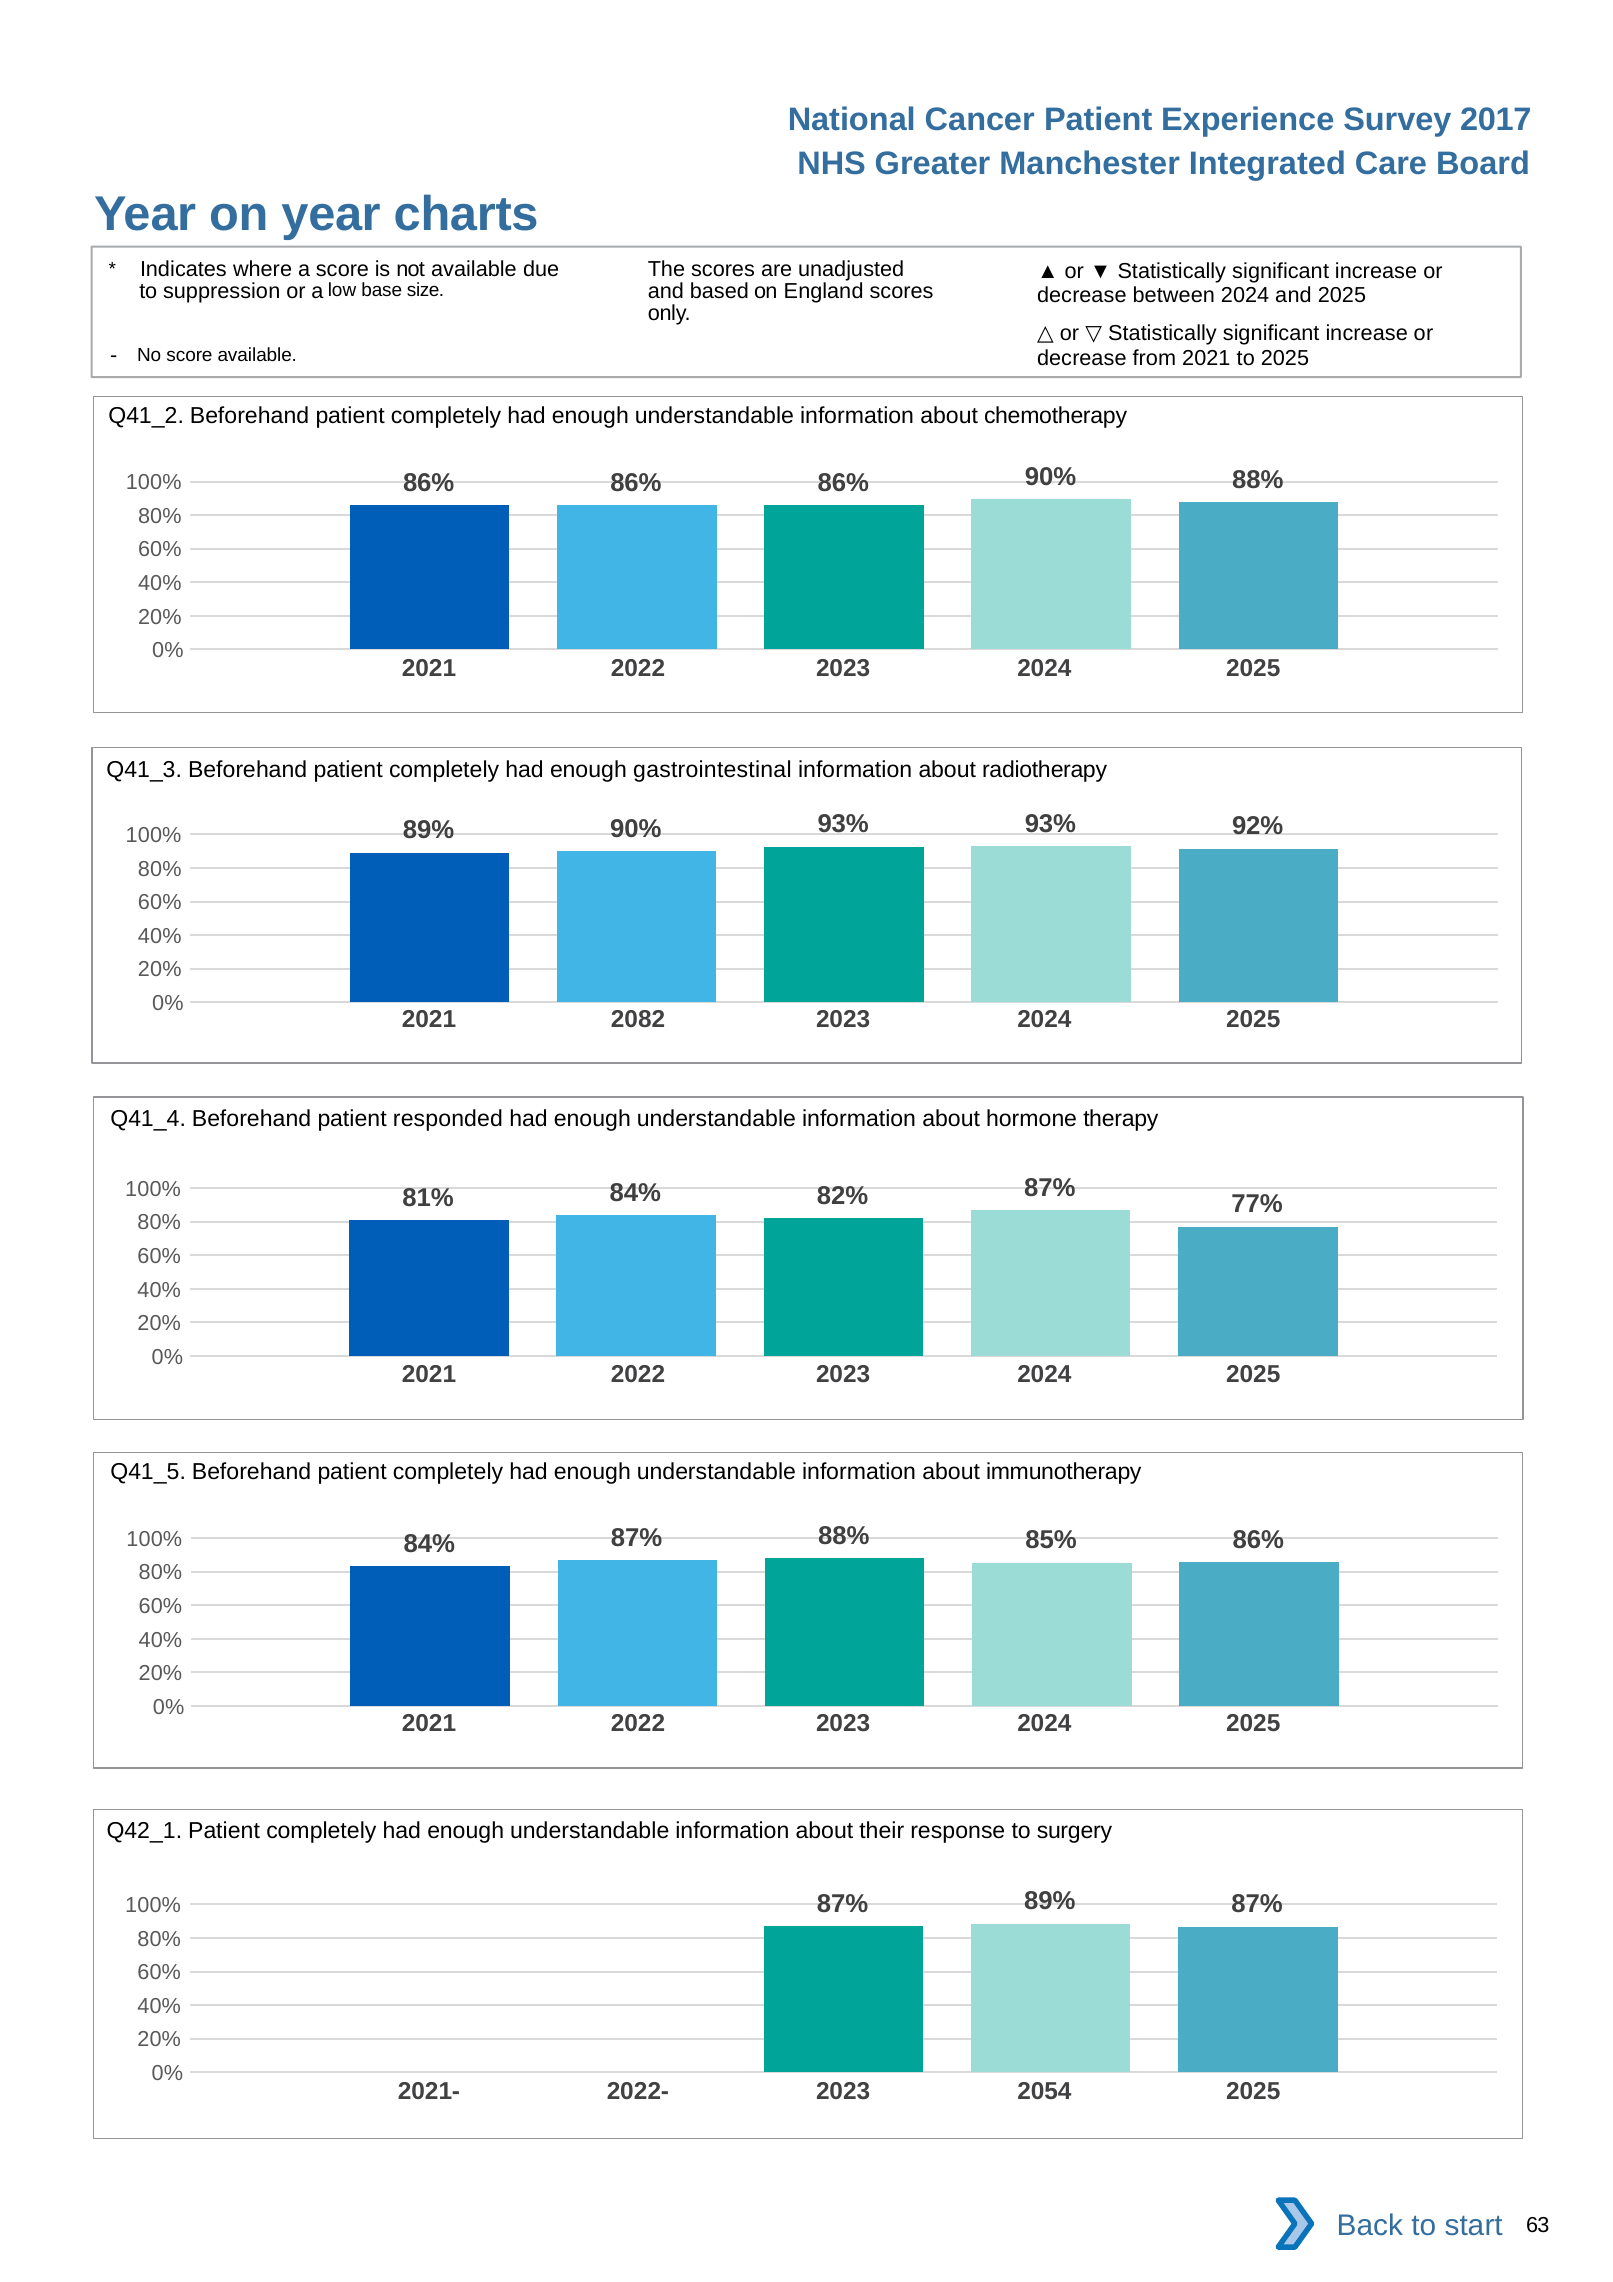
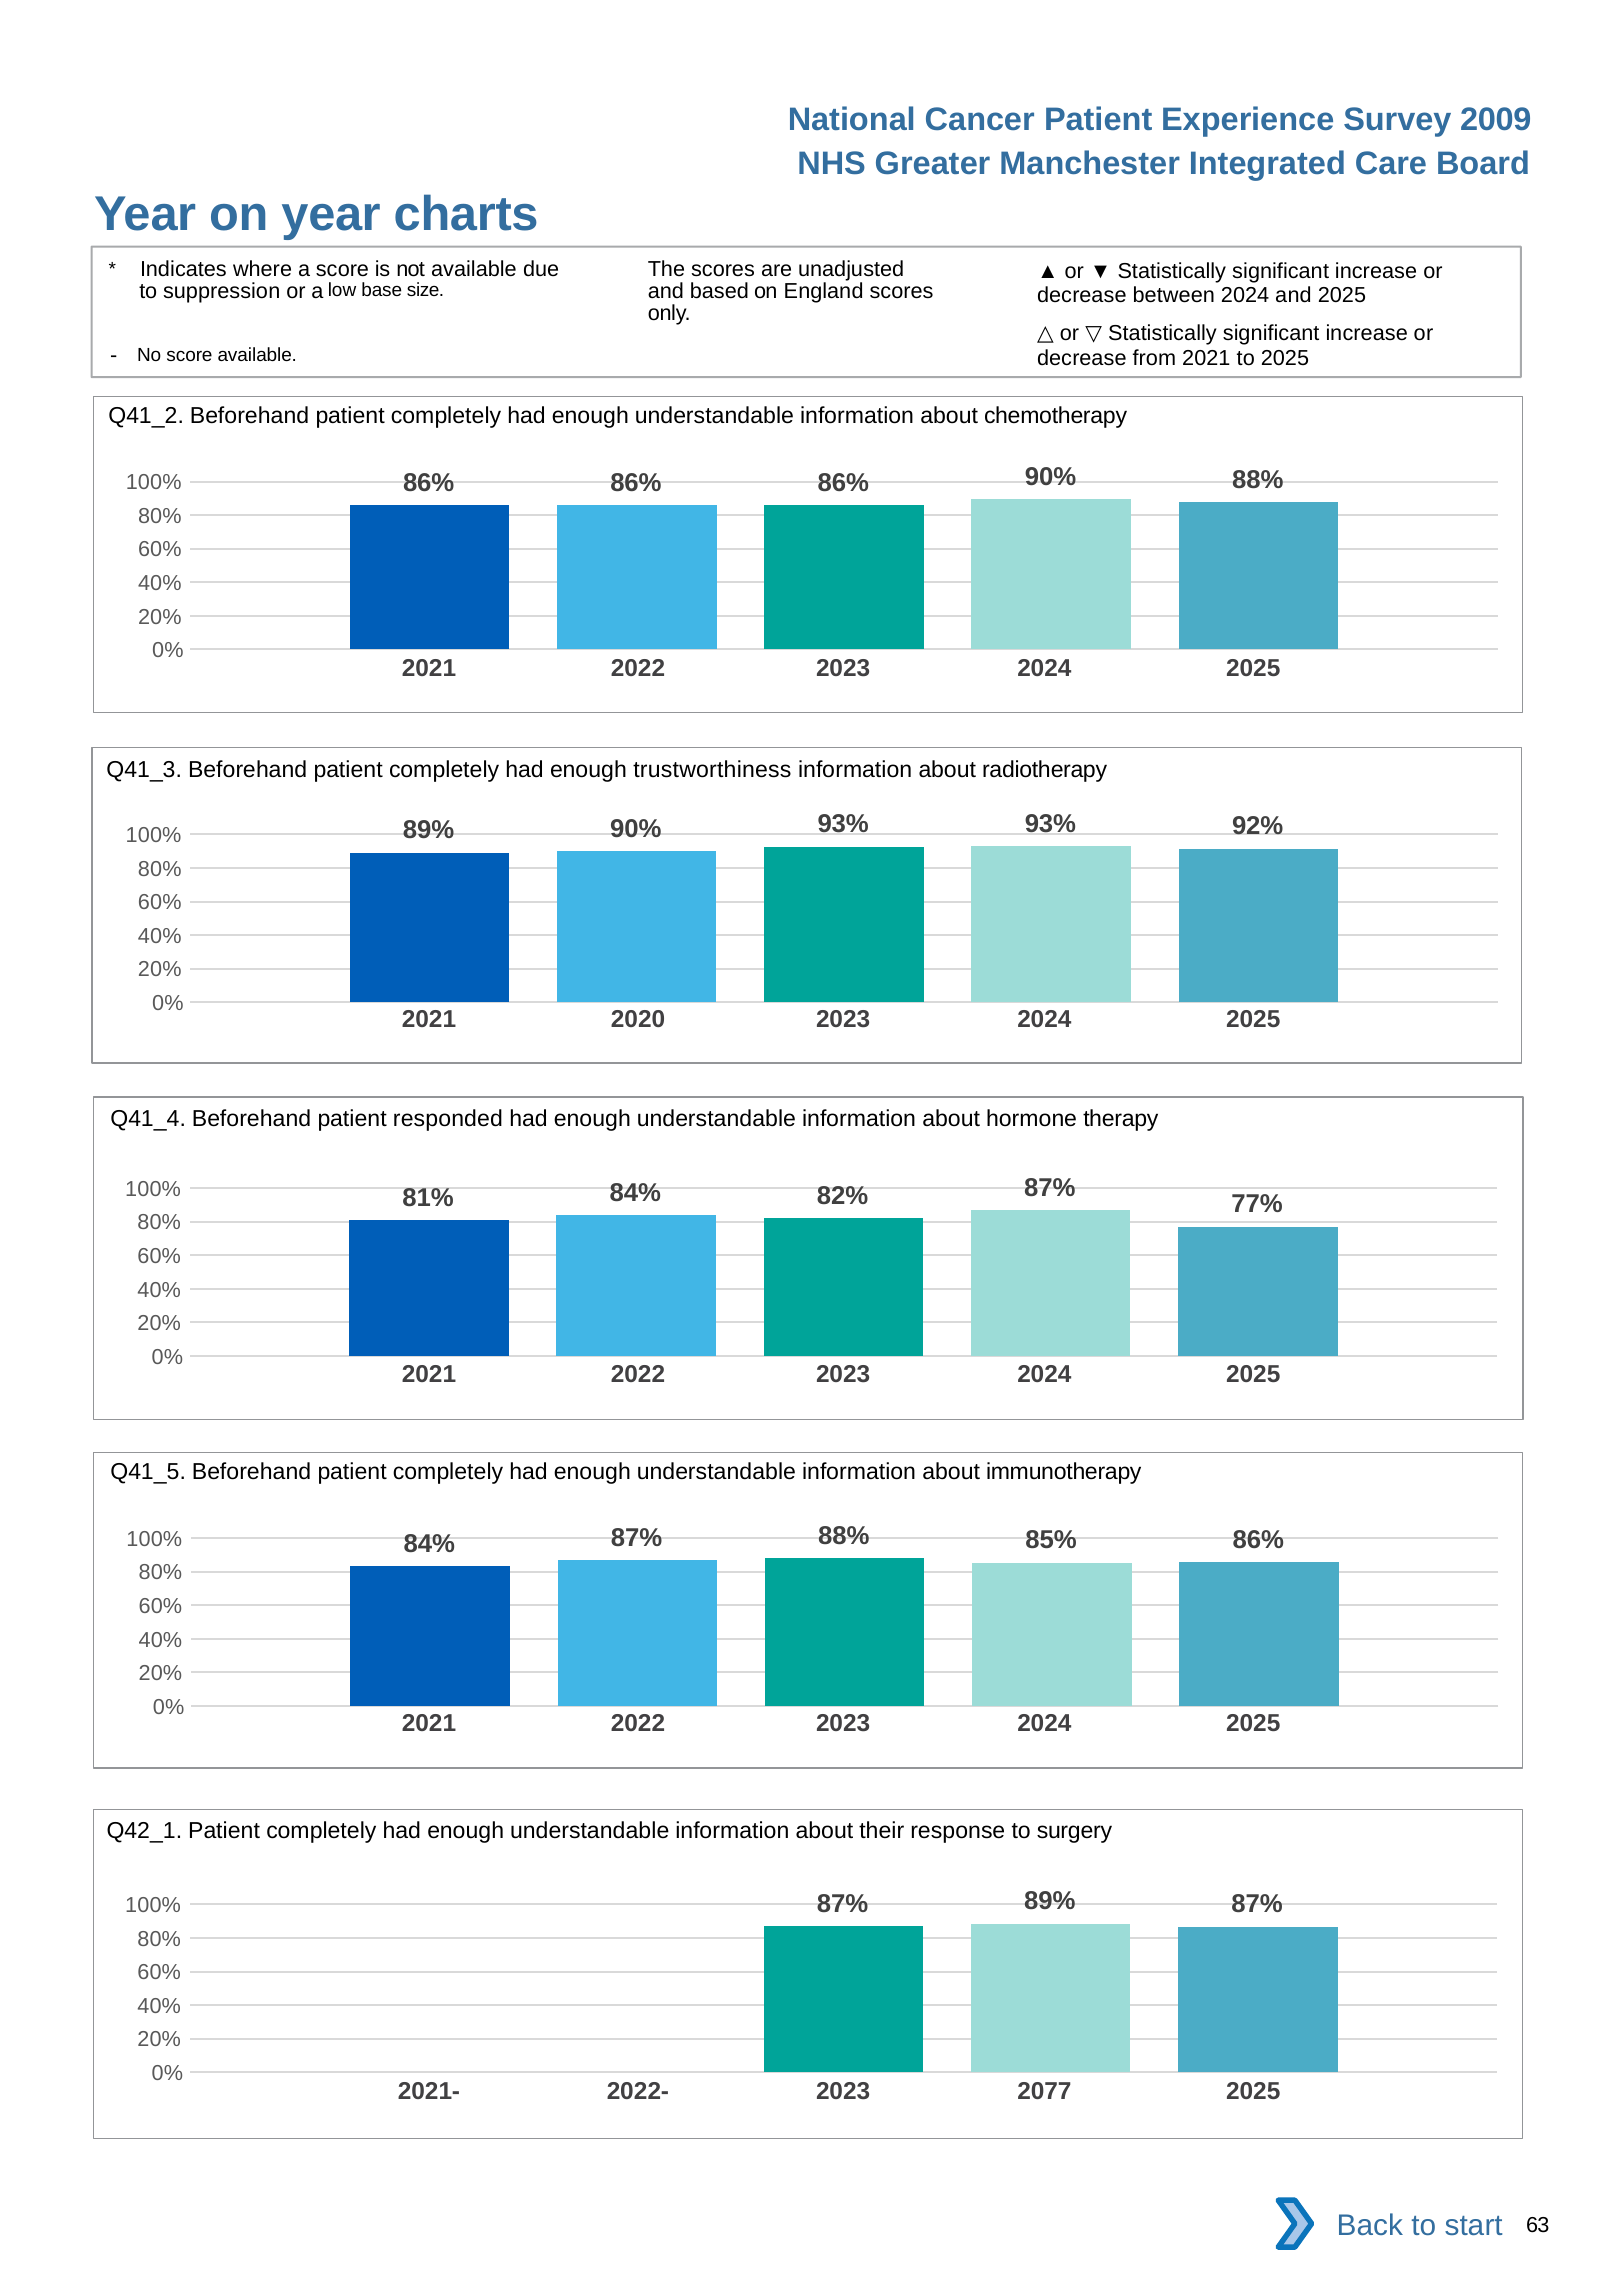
2017: 2017 -> 2009 (1496, 120)
gastrointestinal: gastrointestinal -> trustworthiness (712, 770)
2082: 2082 -> 2020 (638, 1020)
2054: 2054 -> 2077 (1044, 2092)
